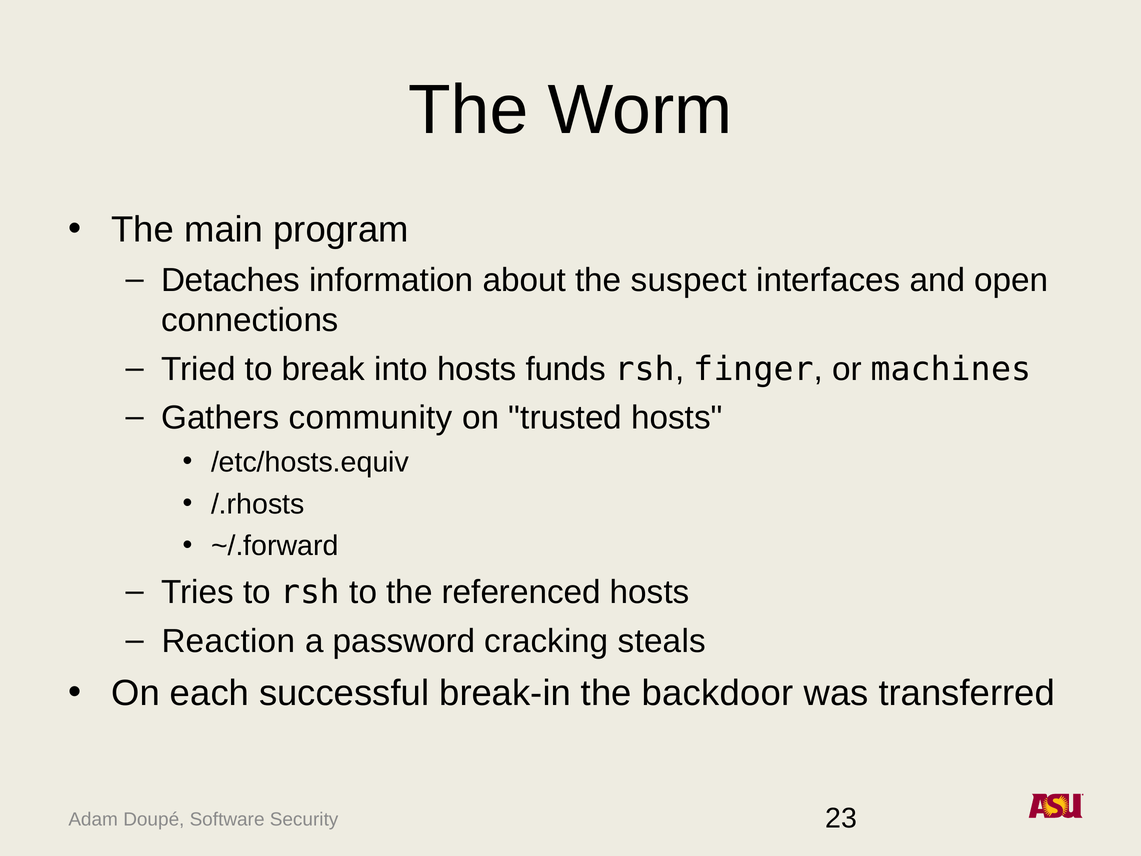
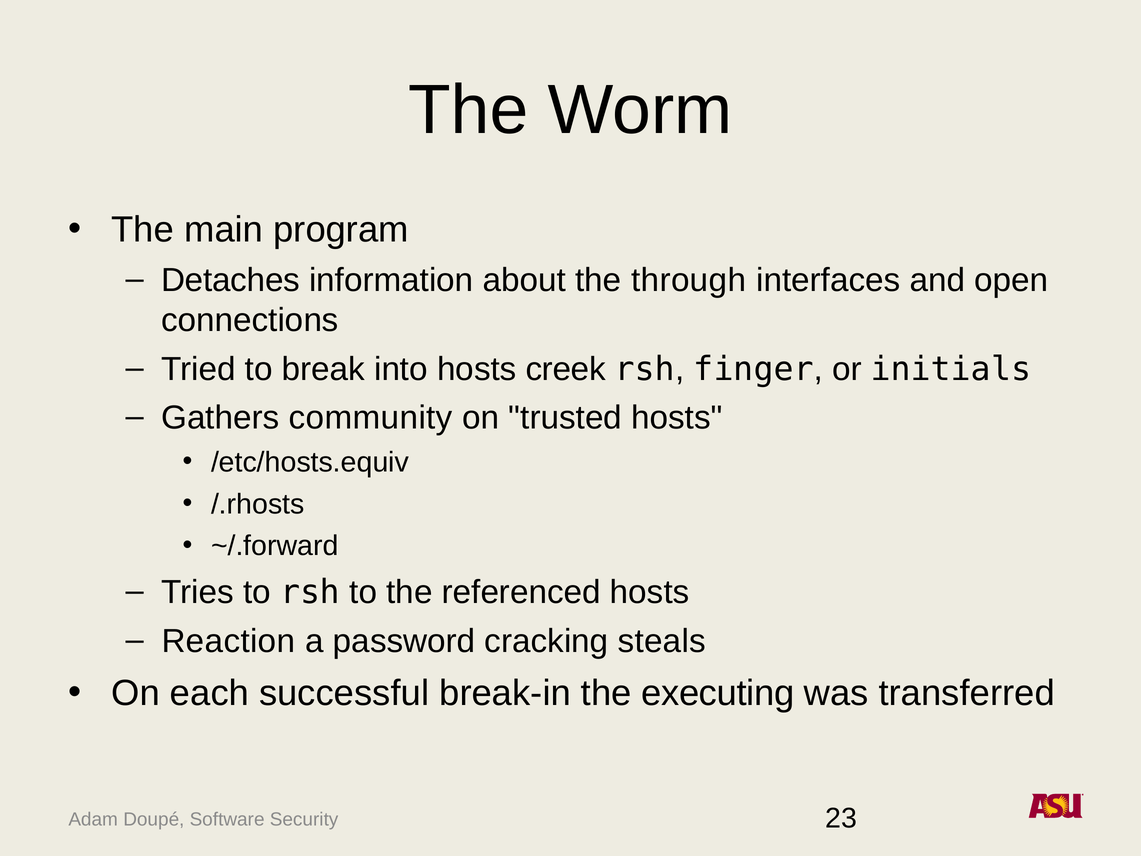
suspect: suspect -> through (689, 280)
funds: funds -> creek (566, 369)
machines: machines -> initials (951, 369)
backdoor: backdoor -> executing (718, 693)
